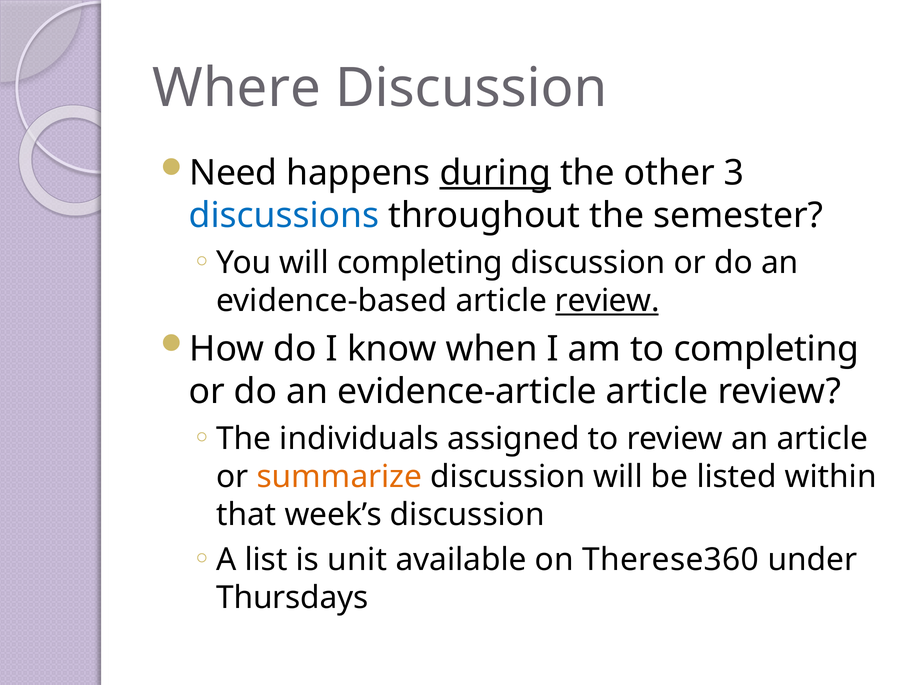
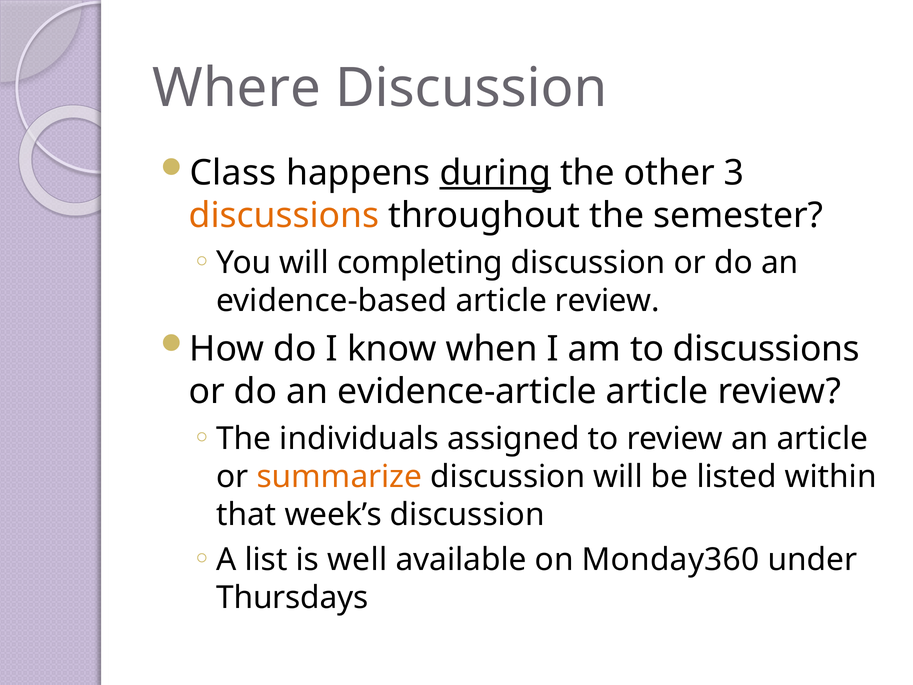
Need: Need -> Class (233, 173)
discussions colour: blue -> orange (284, 215)
review underline: present -> none (607, 301)
to completing: completing -> discussions (766, 349)
unit: unit -> well (357, 560)
Therese360: Therese360 -> Monday360 (671, 560)
